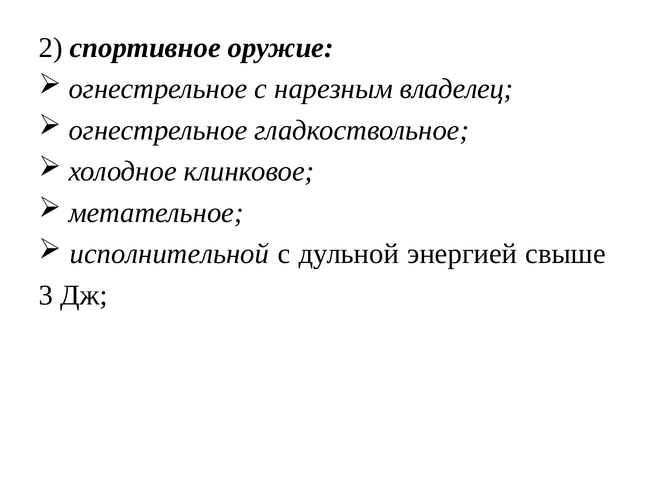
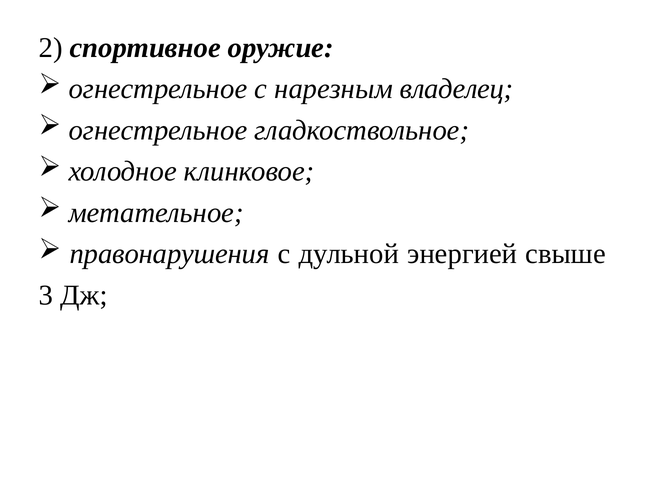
исполнительной: исполнительной -> правонарушения (170, 254)
